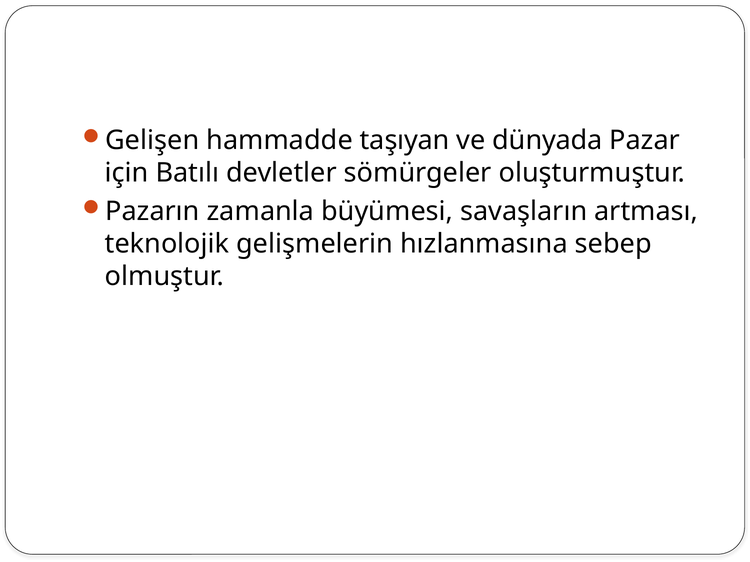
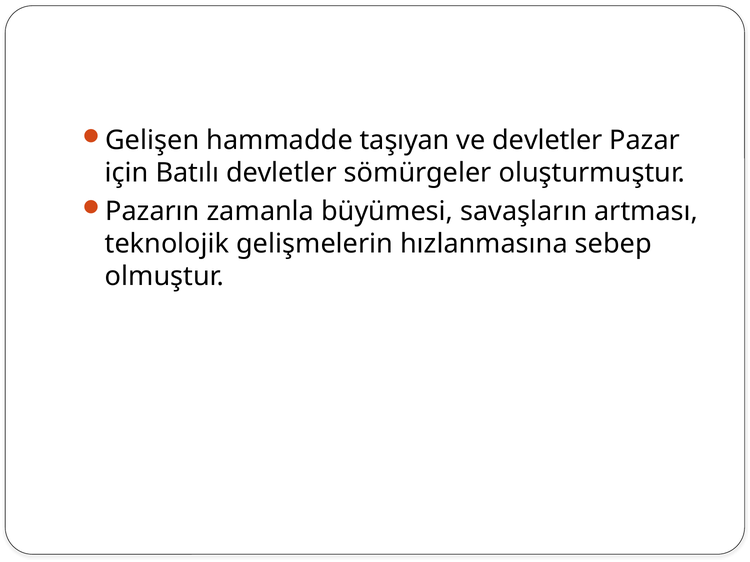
ve dünyada: dünyada -> devletler (547, 141)
